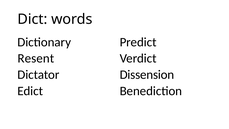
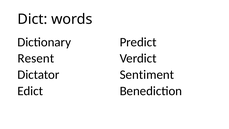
Dissension: Dissension -> Sentiment (147, 75)
